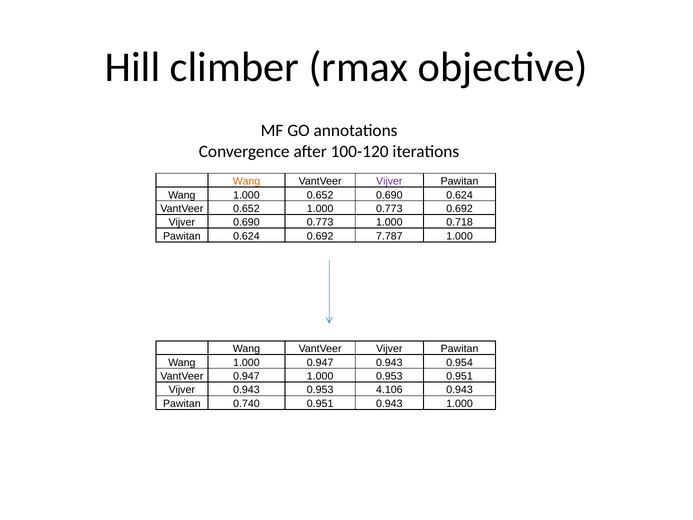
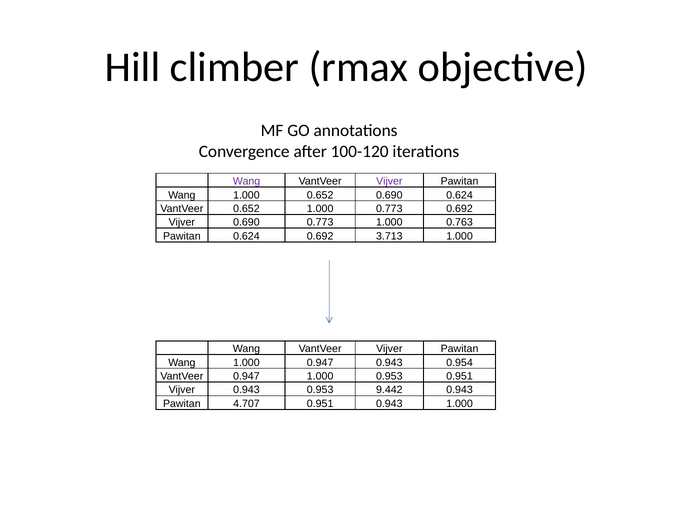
Wang colour: orange -> purple (246, 181)
0.718: 0.718 -> 0.763 (460, 222)
7.787: 7.787 -> 3.713 (389, 236)
4.106: 4.106 -> 9.442 (389, 390)
0.740: 0.740 -> 4.707 (246, 403)
